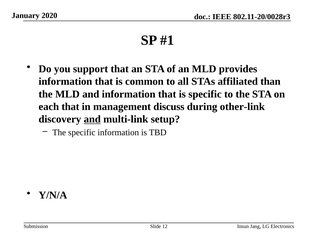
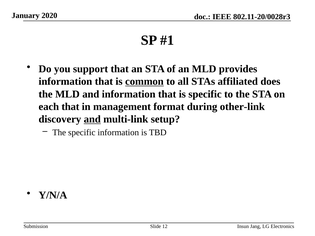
common underline: none -> present (144, 82)
than: than -> does (270, 82)
discuss: discuss -> format (169, 107)
